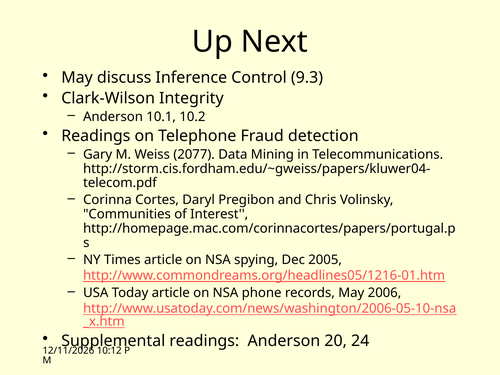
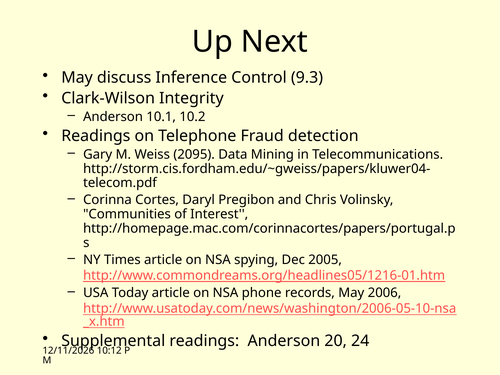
2077: 2077 -> 2095 (194, 154)
